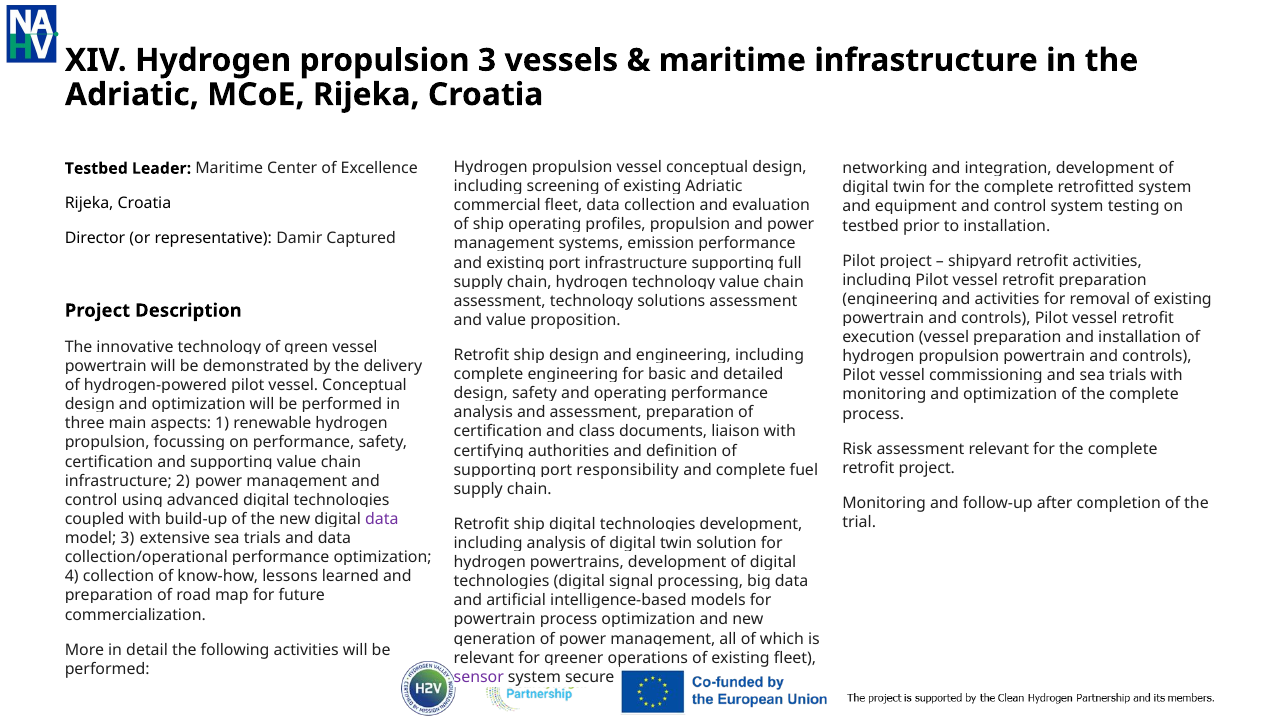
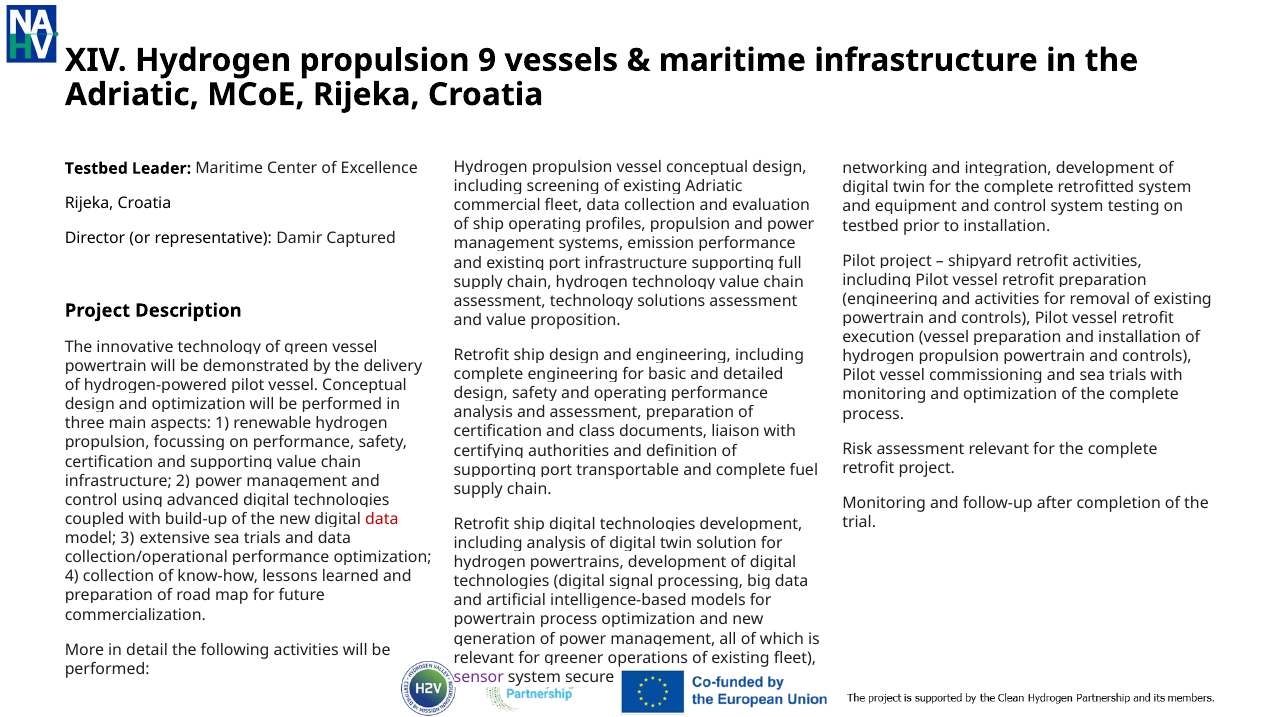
propulsion 3: 3 -> 9 (487, 60)
responsibility: responsibility -> transportable (628, 470)
data colour: purple -> red (382, 519)
